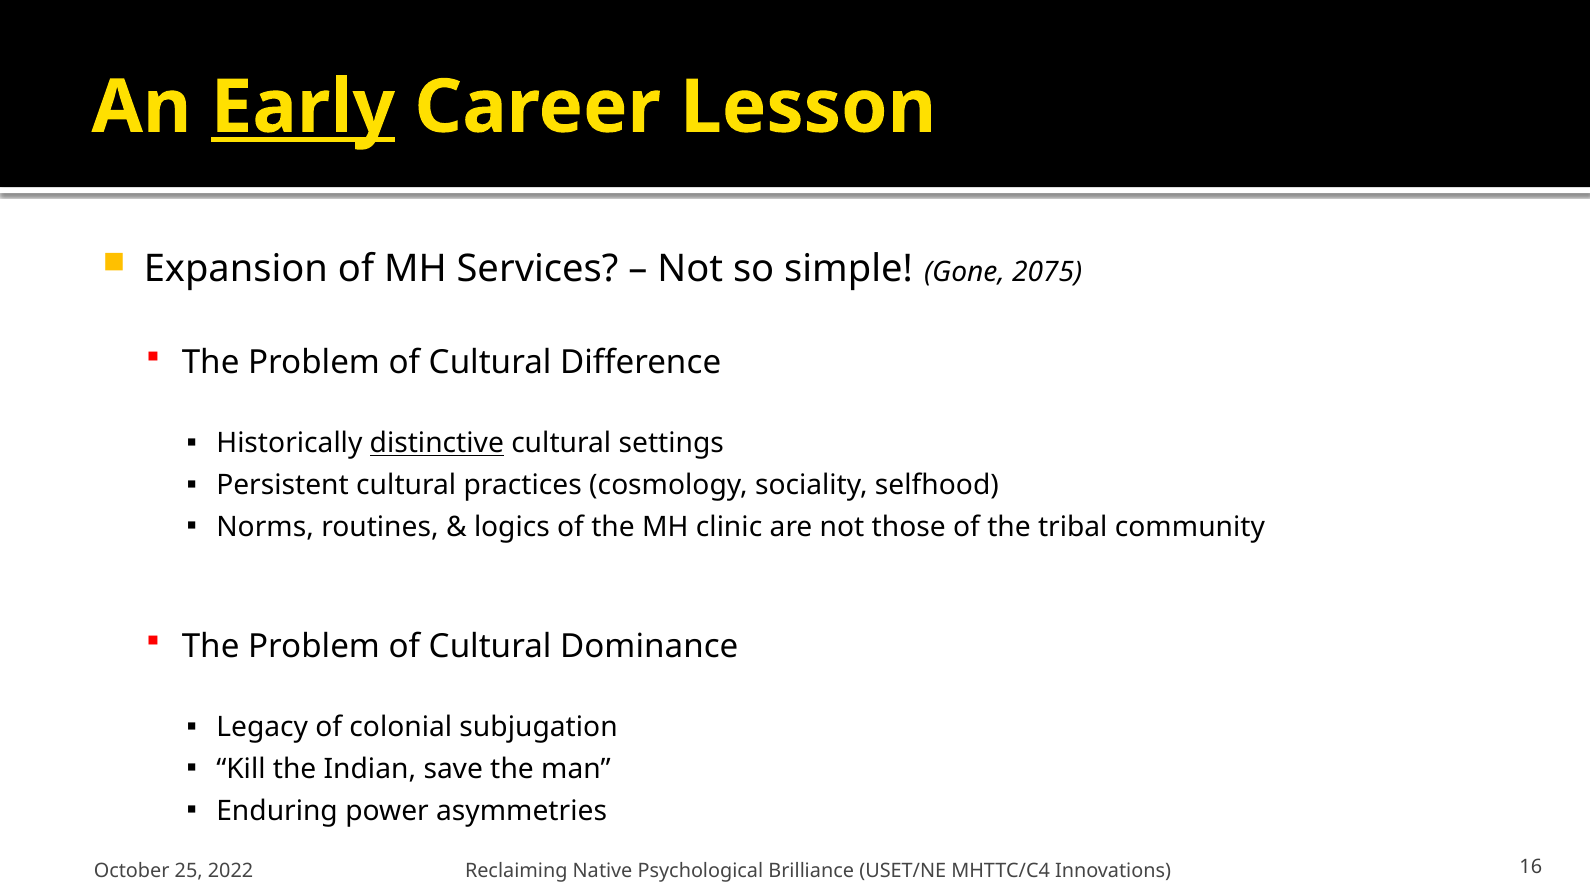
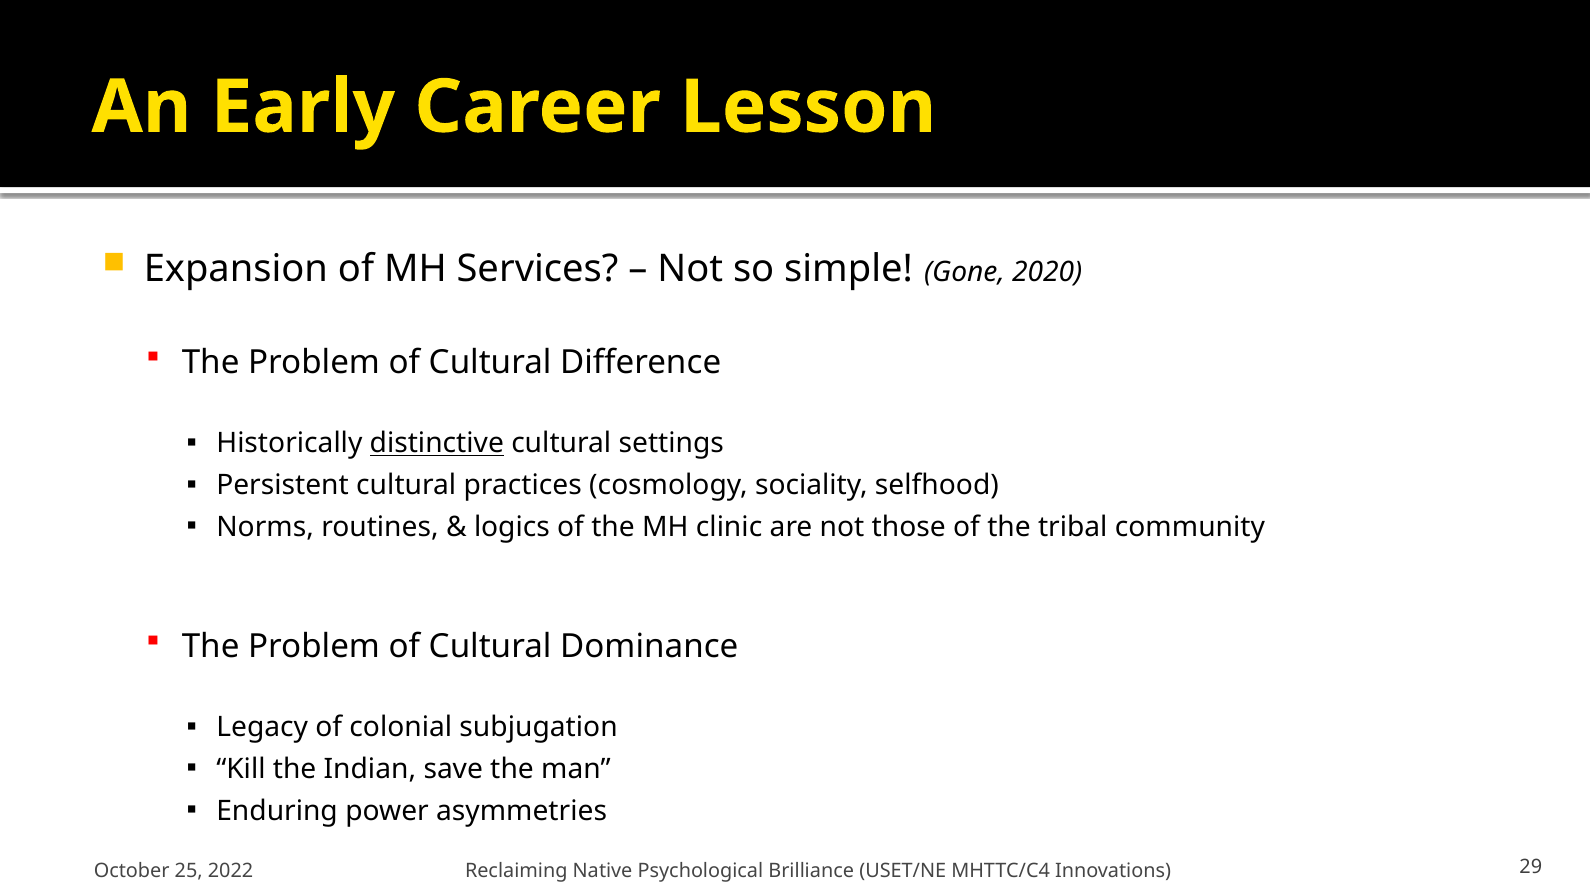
Early underline: present -> none (303, 107)
2075: 2075 -> 2020 (1047, 272)
16: 16 -> 29 (1531, 867)
